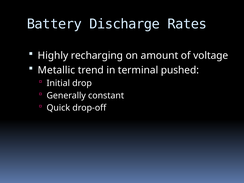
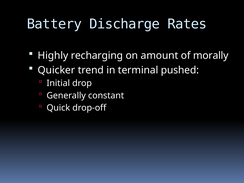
voltage: voltage -> morally (211, 56)
Metallic: Metallic -> Quicker (56, 70)
